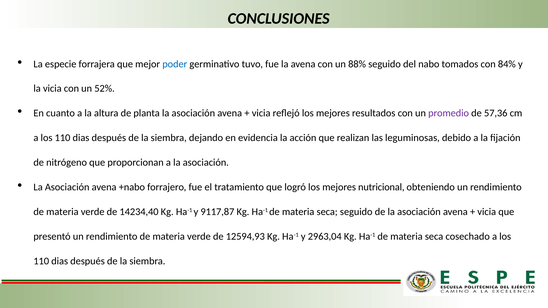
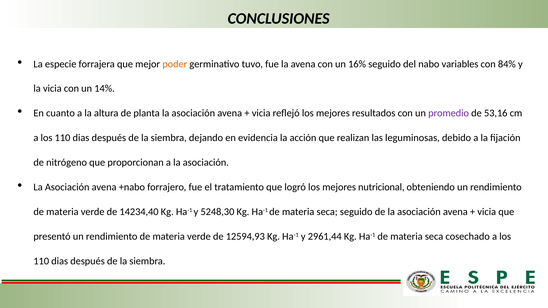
poder colour: blue -> orange (175, 64)
88%: 88% -> 16% (357, 64)
tomados: tomados -> variables (460, 64)
52%: 52% -> 14% (105, 89)
57,36: 57,36 -> 53,16 (496, 113)
9117,87: 9117,87 -> 5248,30 (217, 212)
2963,04: 2963,04 -> 2961,44 (325, 237)
